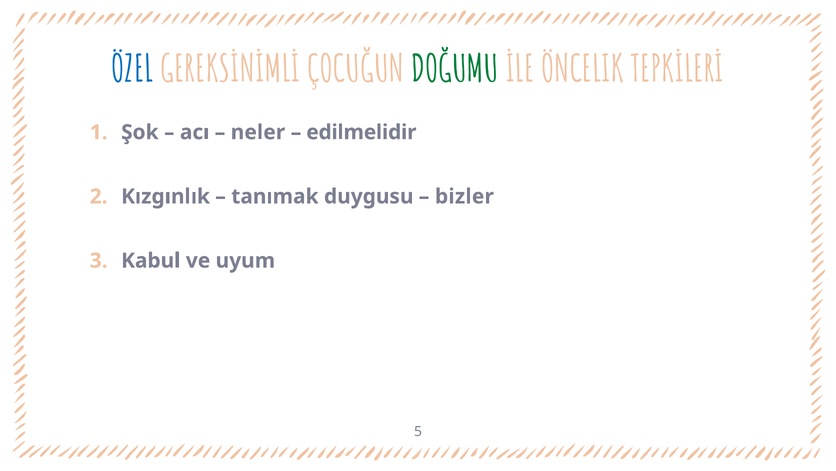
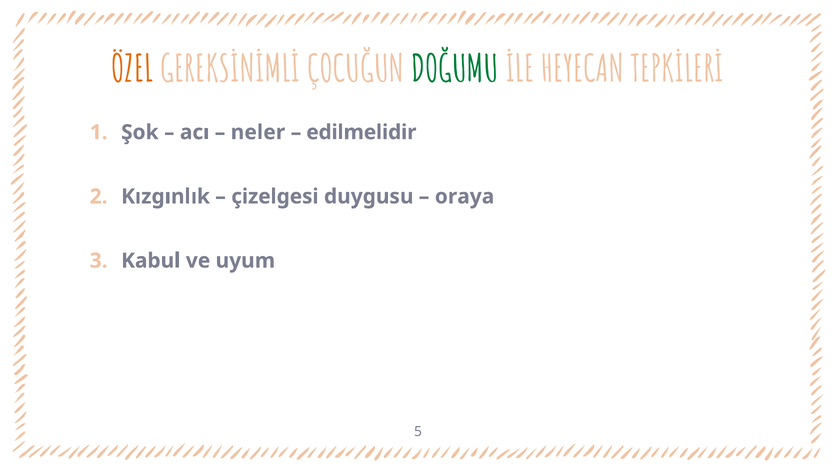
ÖZEL colour: blue -> orange (132, 69)
ÖNCELIK: ÖNCELIK -> HEYECAN (583, 69)
tanımak: tanımak -> çizelgesi (275, 196)
bizler: bizler -> oraya (465, 196)
